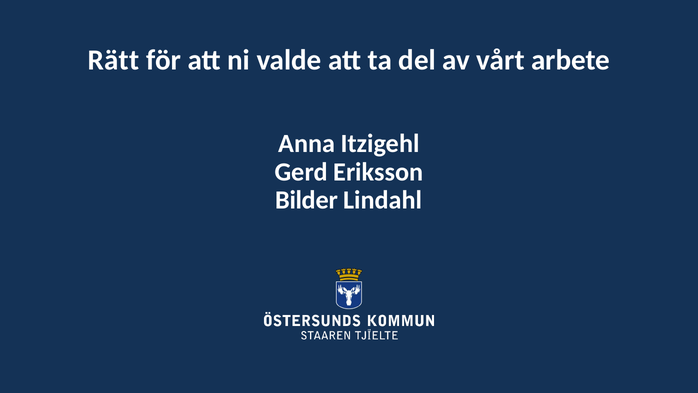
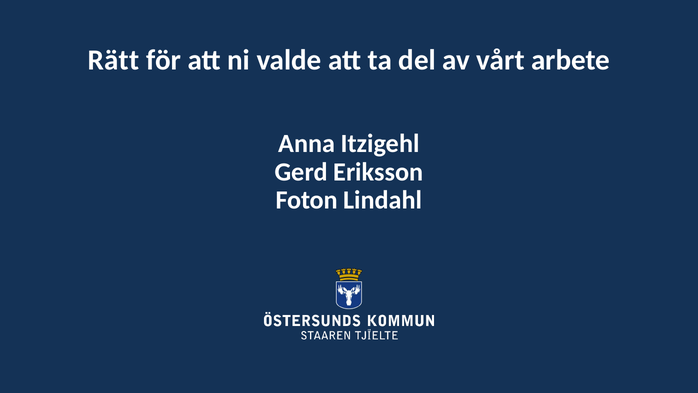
Bilder: Bilder -> Foton (307, 200)
